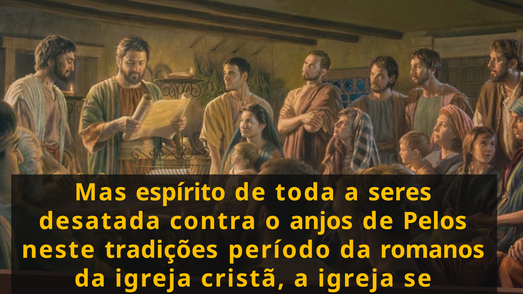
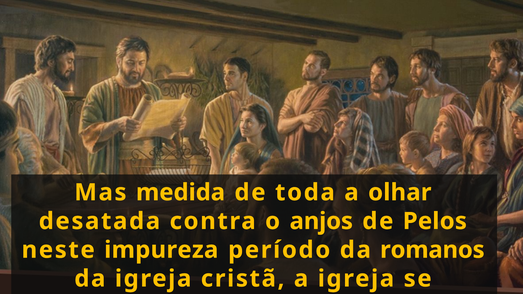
espírito: espírito -> medida (181, 193)
seres: seres -> olhar (400, 193)
tradições: tradições -> impureza (161, 250)
